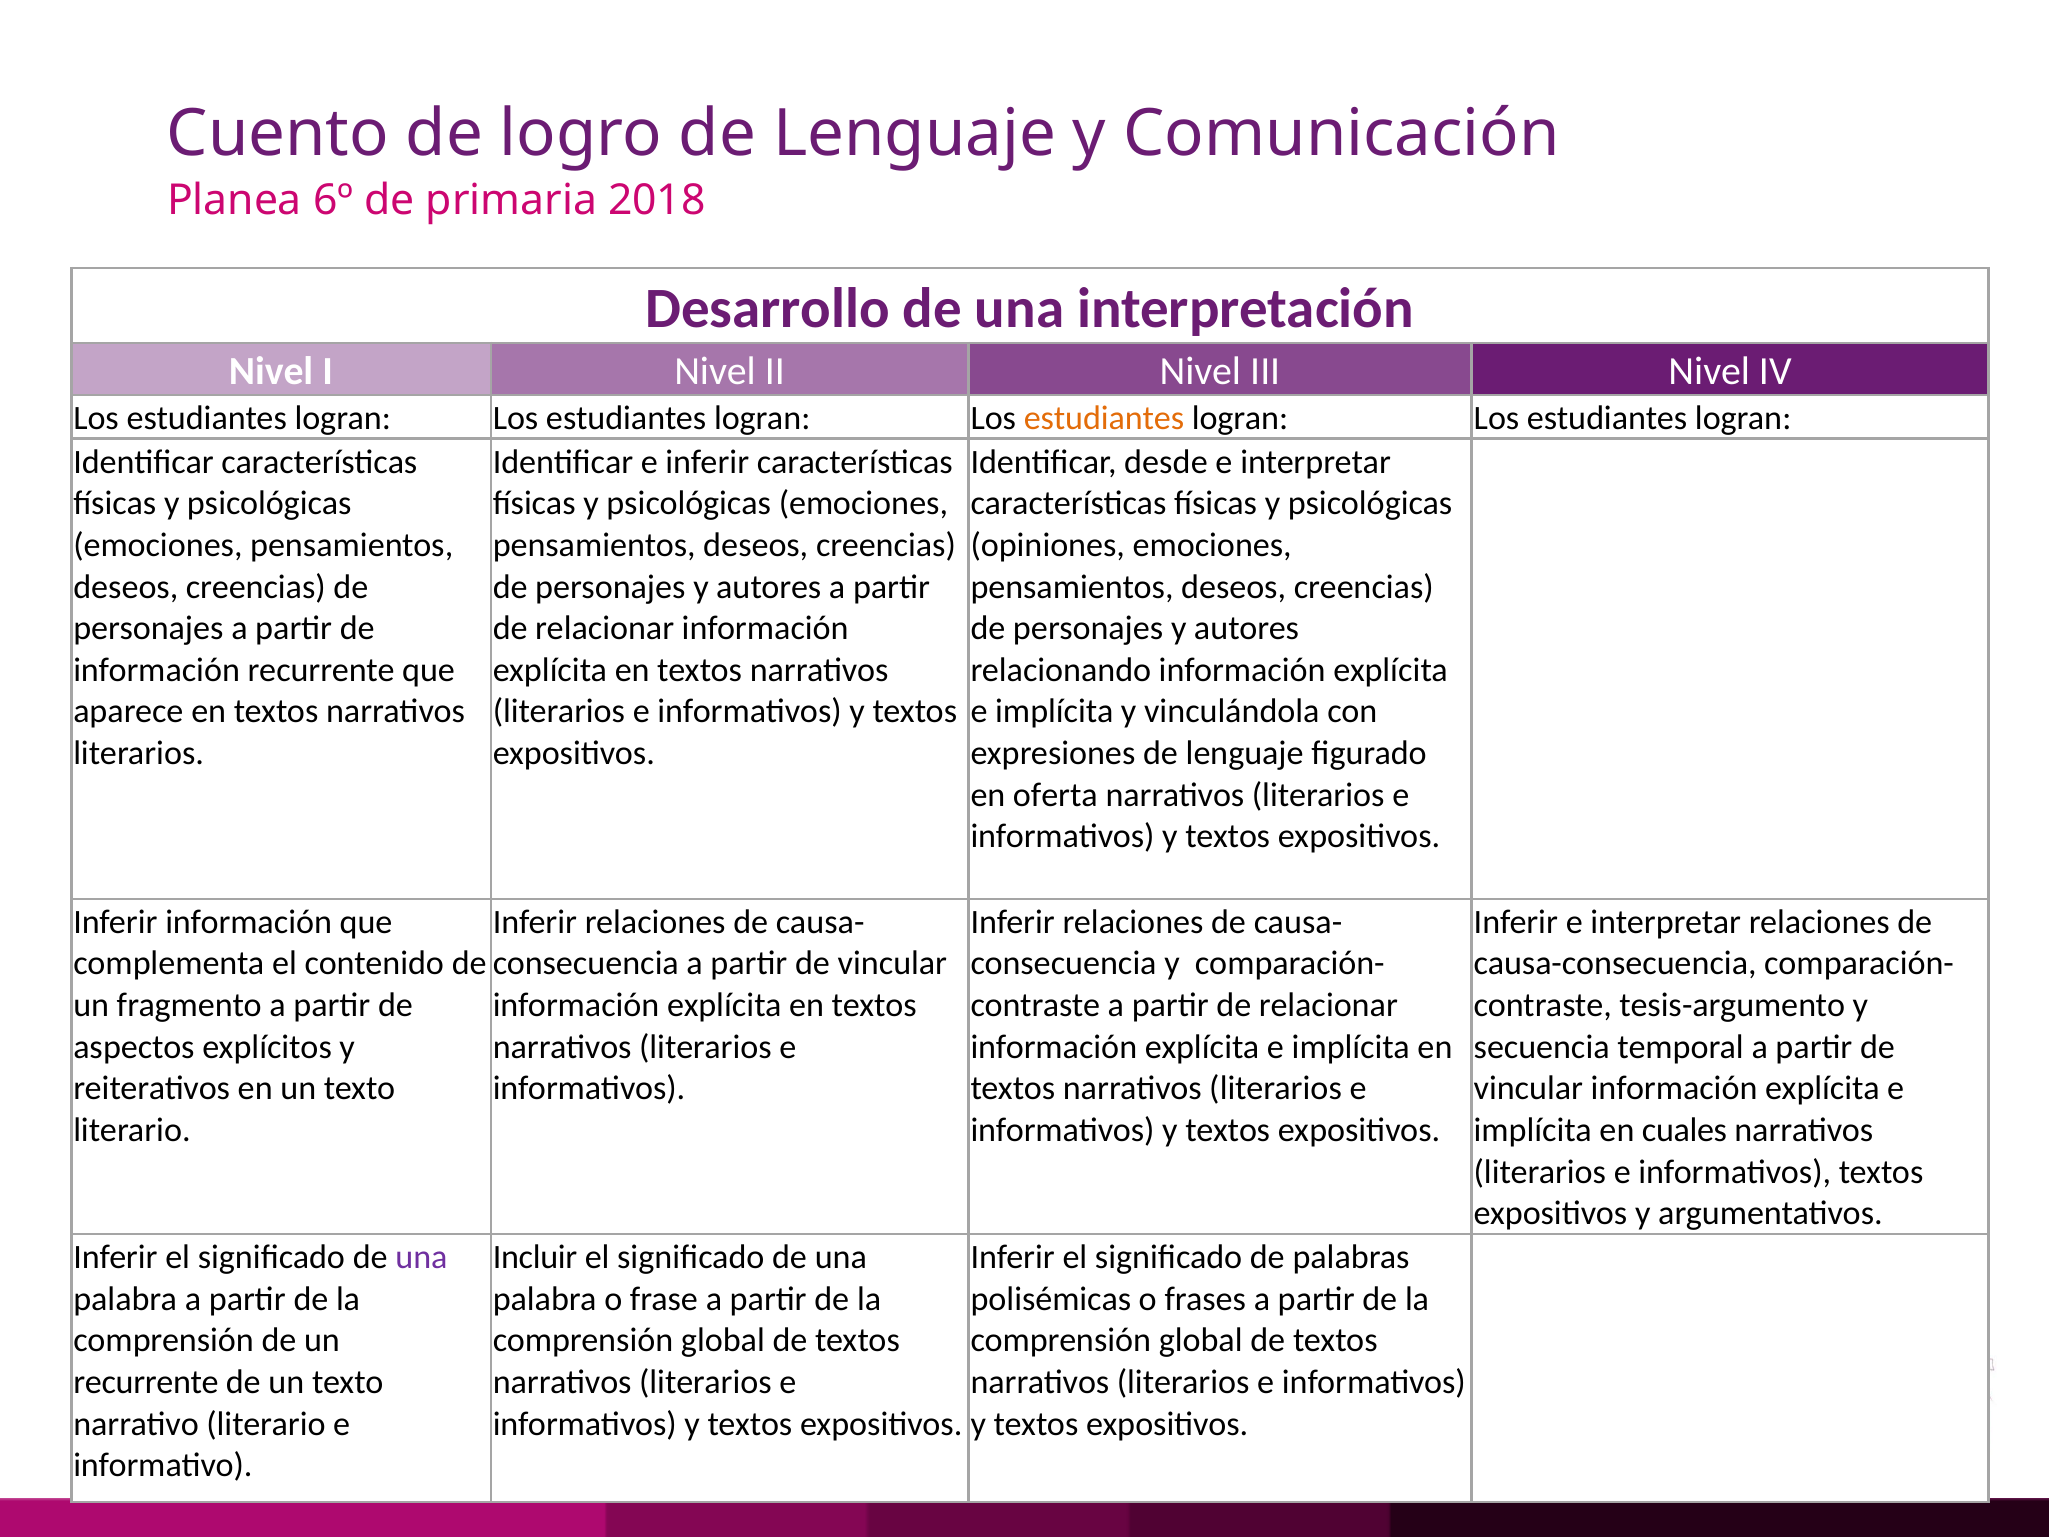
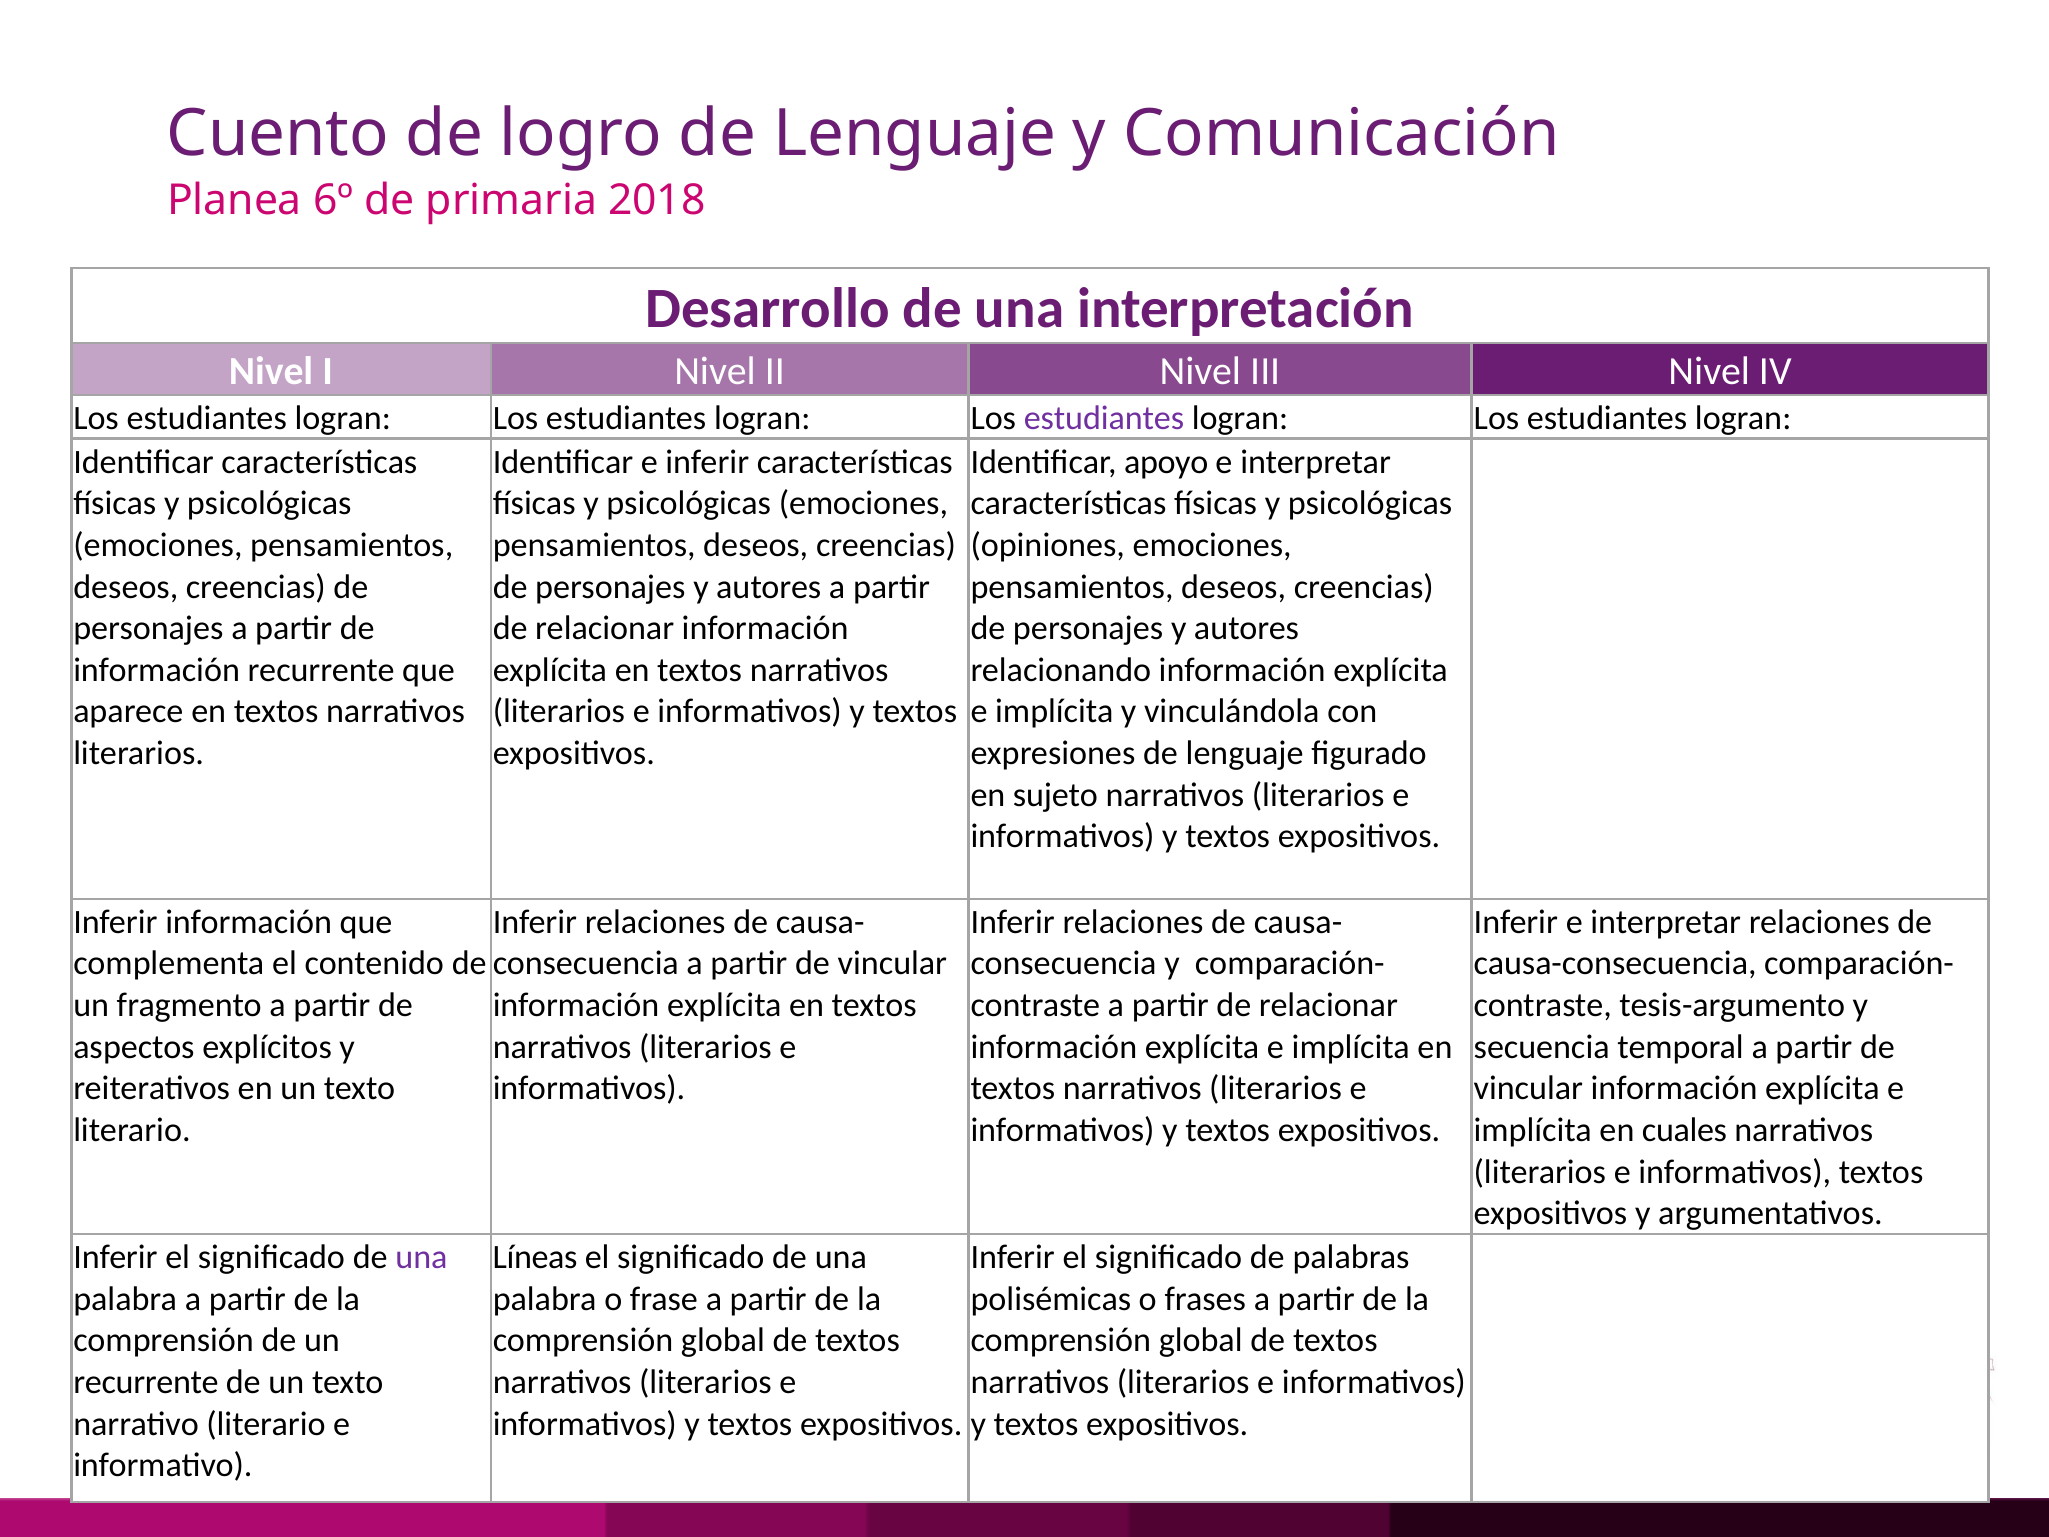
estudiantes colour: orange -> purple (1104, 418)
desde: desde -> apoyo (1166, 462)
oferta: oferta -> sujeto (1055, 795)
Incluir: Incluir -> Líneas (535, 1257)
